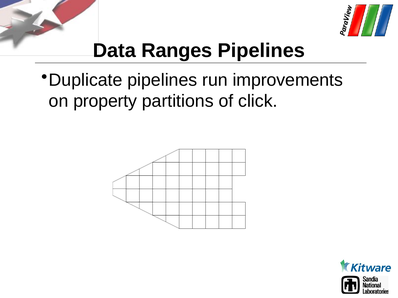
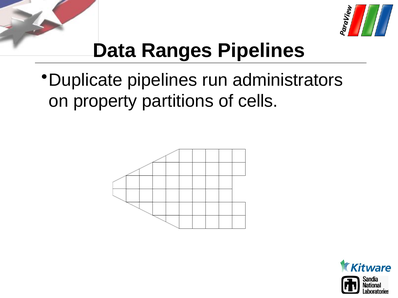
improvements: improvements -> administrators (288, 80)
click: click -> cells (258, 101)
